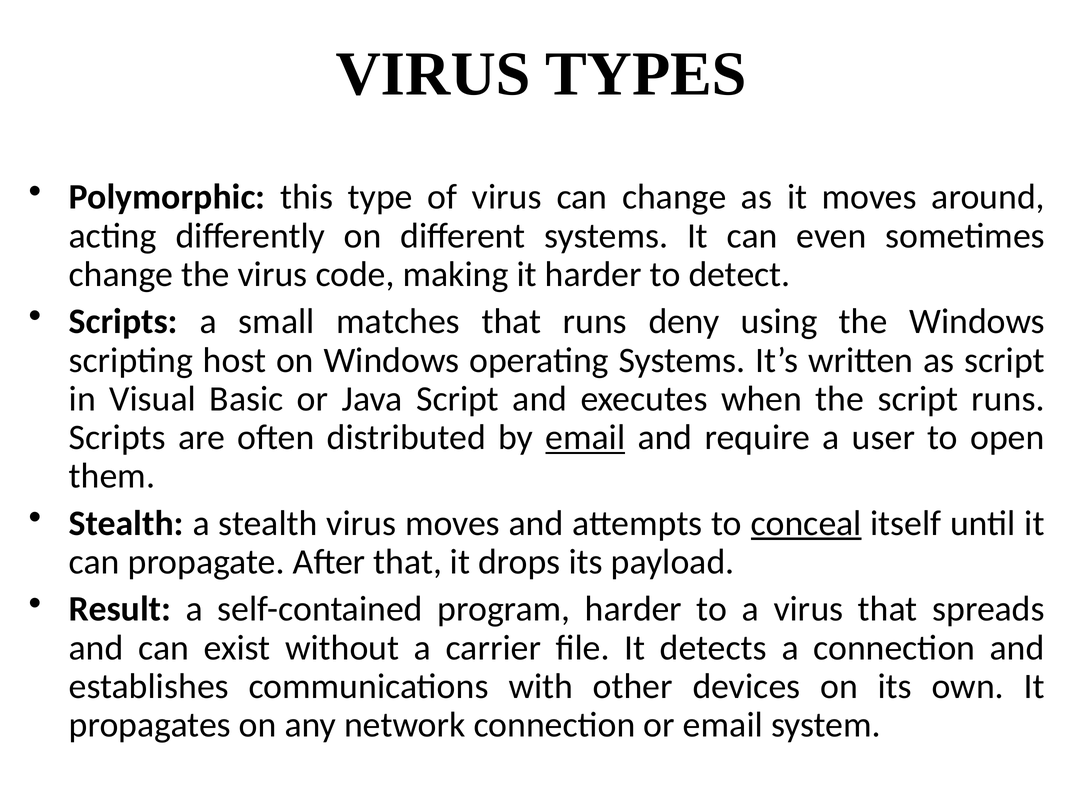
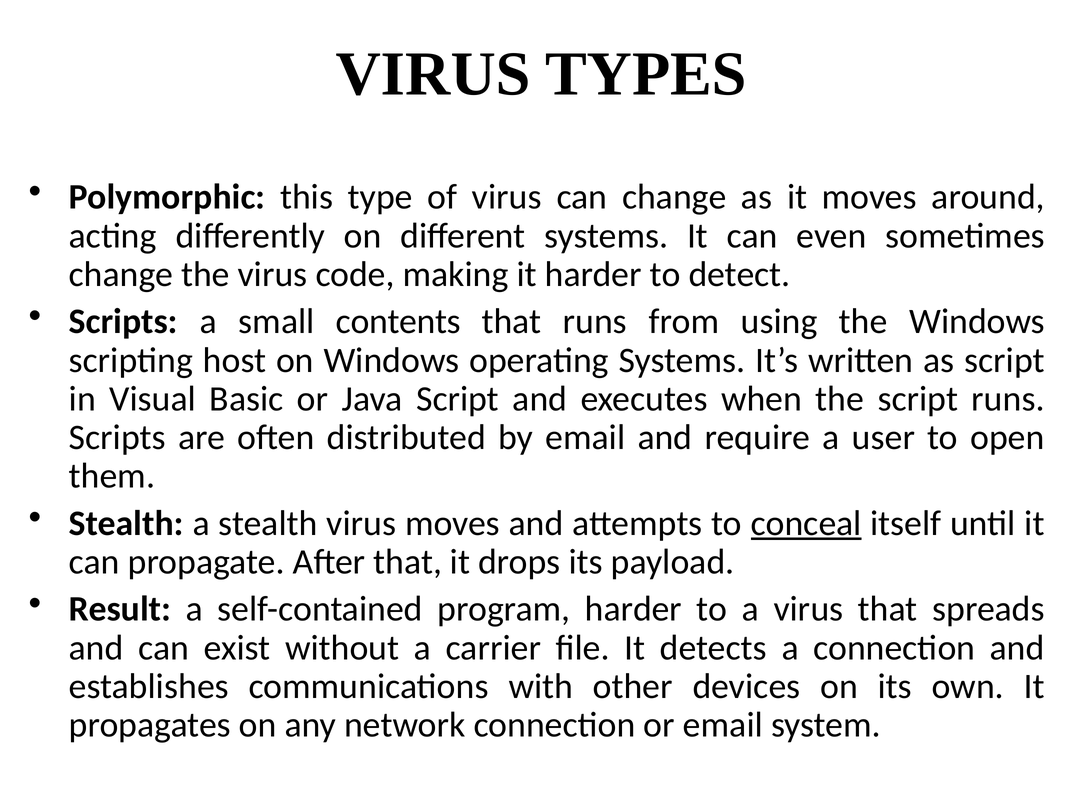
matches: matches -> contents (398, 322)
deny: deny -> from (684, 322)
email underline: present -> none (585, 438)
